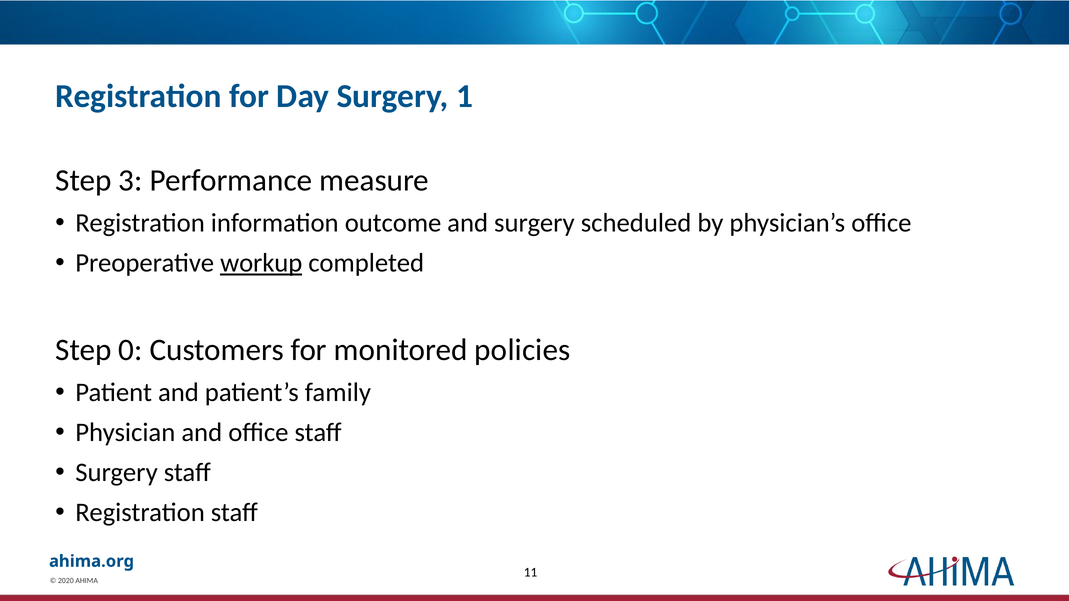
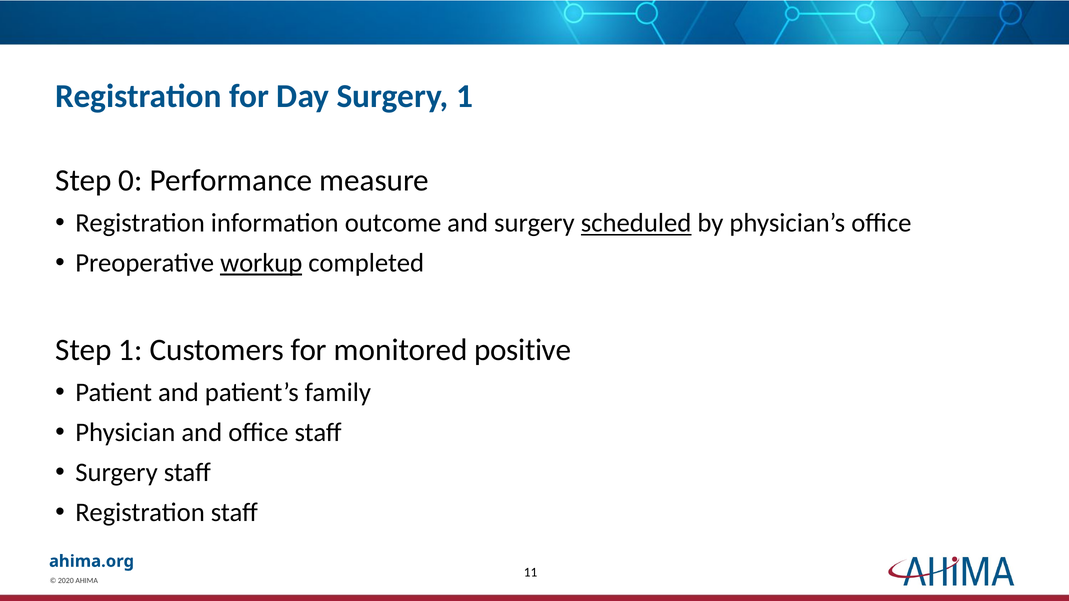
3: 3 -> 0 (131, 181)
scheduled underline: none -> present (636, 223)
Step 0: 0 -> 1 (131, 350)
policies: policies -> positive (523, 350)
